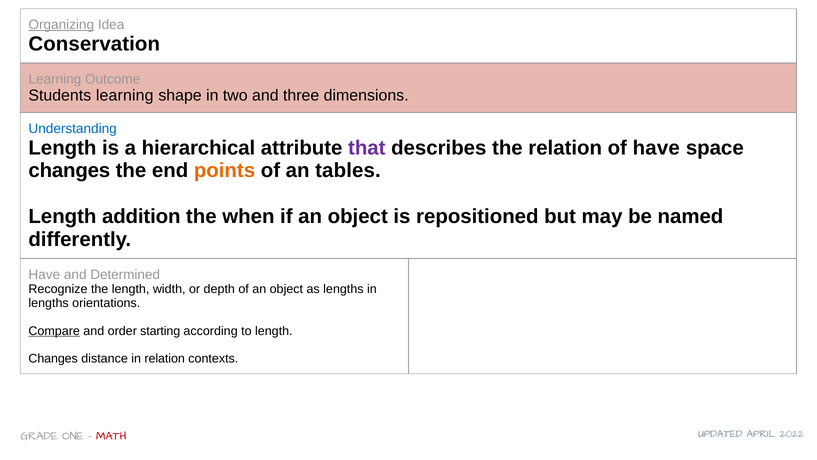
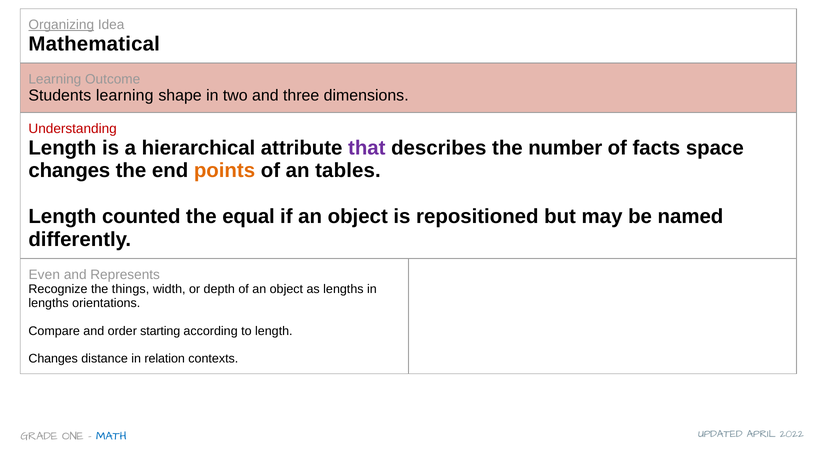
Conservation: Conservation -> Mathematical (94, 44)
Understanding colour: blue -> red (73, 128)
the relation: relation -> number (565, 148)
of have: have -> facts (656, 148)
addition: addition -> counted (141, 216)
when: when -> equal (248, 216)
Have: Have -> Even (44, 274)
Determined: Determined -> Represents (125, 274)
the length: length -> things (131, 289)
Compare underline: present -> none (54, 331)
MATH colour: red -> blue (111, 435)
